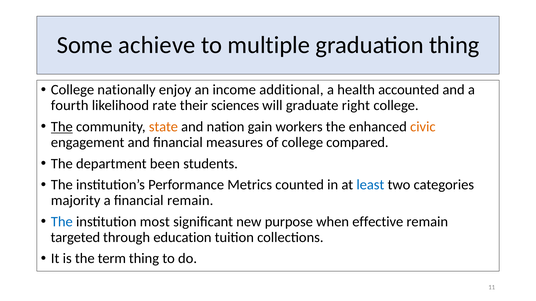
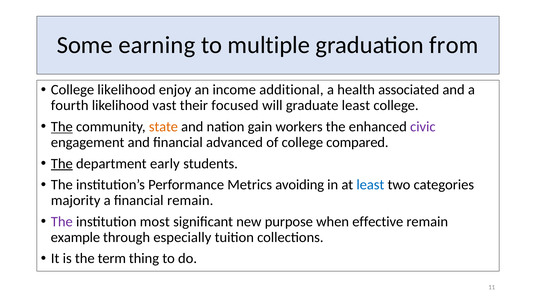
achieve: achieve -> earning (157, 45)
graduation thing: thing -> from (454, 45)
College nationally: nationally -> likelihood (126, 90)
accounted: accounted -> associated (409, 90)
rate: rate -> vast (164, 106)
sciences: sciences -> focused (235, 106)
graduate right: right -> least (356, 106)
civic colour: orange -> purple (423, 127)
measures: measures -> advanced (234, 143)
The underline: none -> present (62, 164)
been: been -> early (165, 164)
counted: counted -> avoiding (300, 185)
The colour: blue -> purple (62, 222)
targeted: targeted -> example (75, 238)
education: education -> especially (182, 238)
